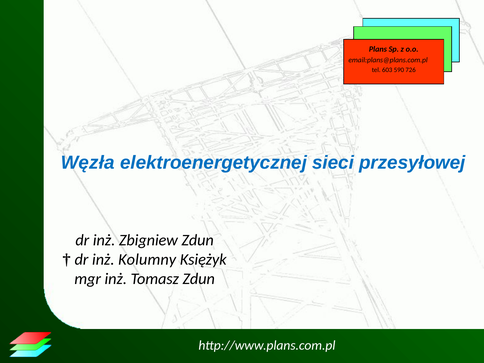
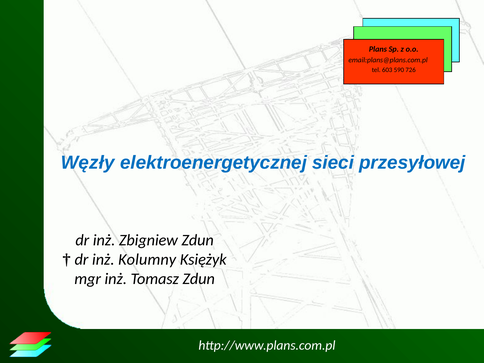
Węzła: Węzła -> Węzły (88, 163)
